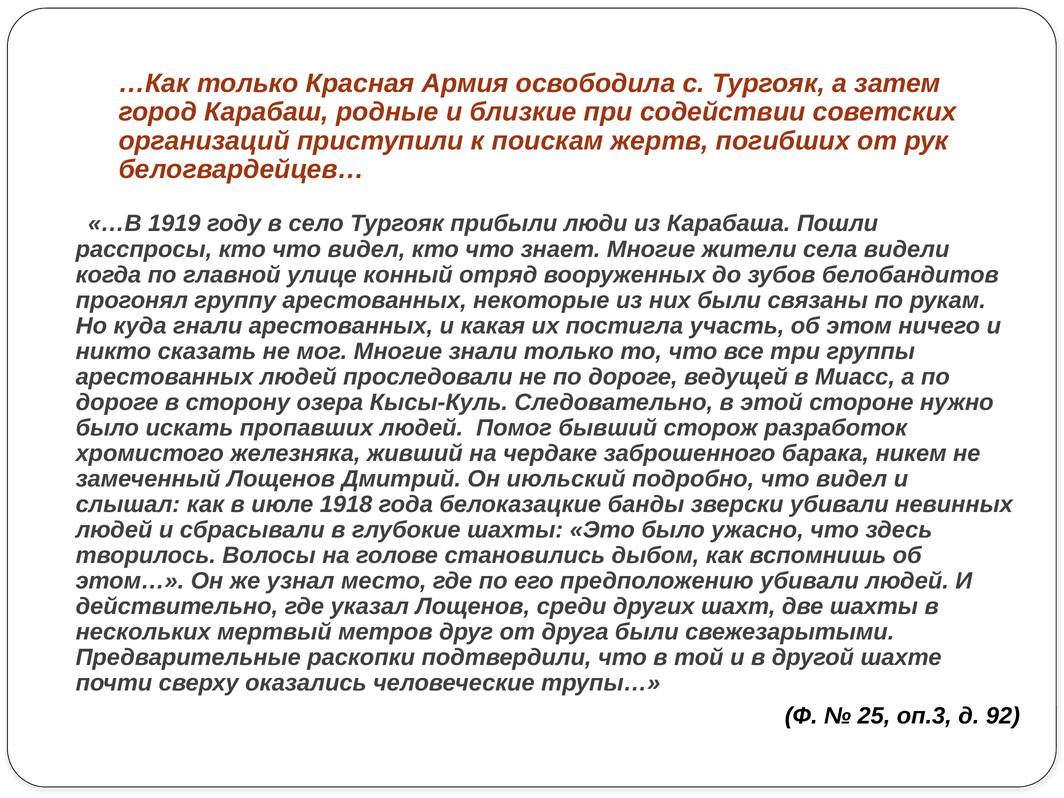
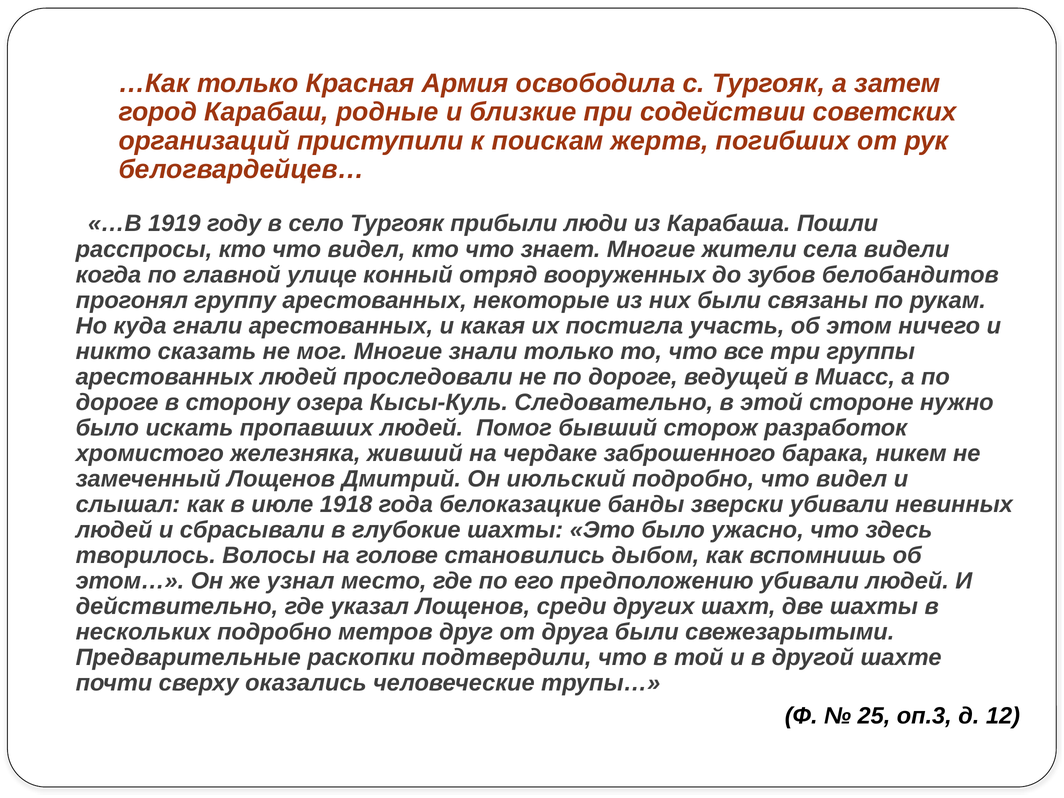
нескольких мертвый: мертвый -> подробно (274, 632)
92: 92 -> 12 (1003, 716)
